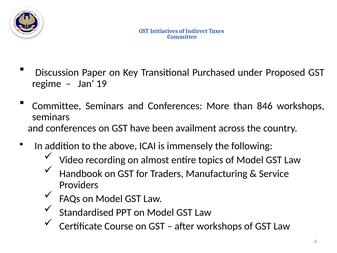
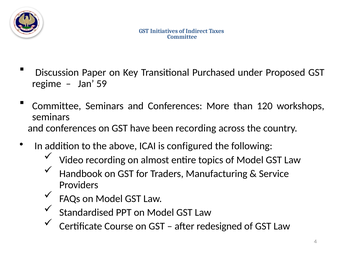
19: 19 -> 59 (102, 84)
846: 846 -> 120 (265, 106)
been availment: availment -> recording (196, 128)
immensely: immensely -> configured (190, 146)
after workshops: workshops -> redesigned (219, 226)
